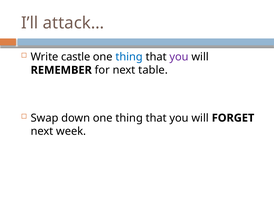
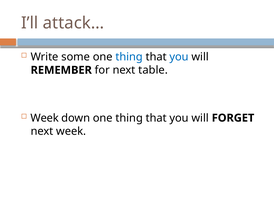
castle: castle -> some (76, 57)
you colour: purple -> blue (179, 57)
Swap: Swap -> Week (45, 118)
